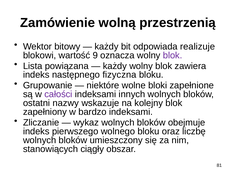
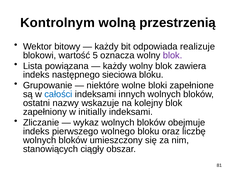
Zamówienie: Zamówienie -> Kontrolnym (58, 23)
9: 9 -> 5 (95, 55)
fizyczna: fizyczna -> sieciowa (120, 75)
całości colour: purple -> blue (58, 94)
bardzo: bardzo -> initially (92, 112)
